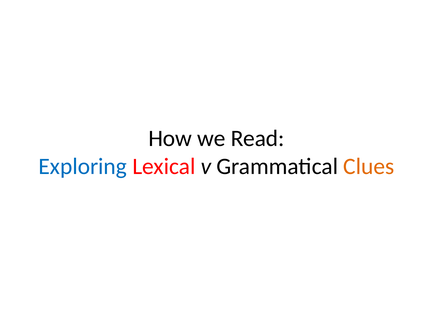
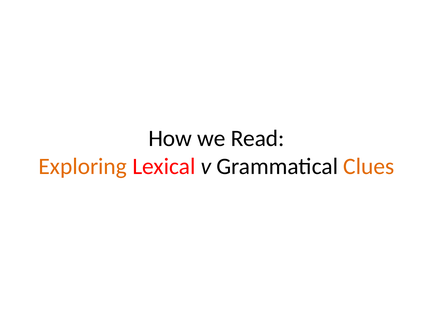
Exploring colour: blue -> orange (83, 166)
